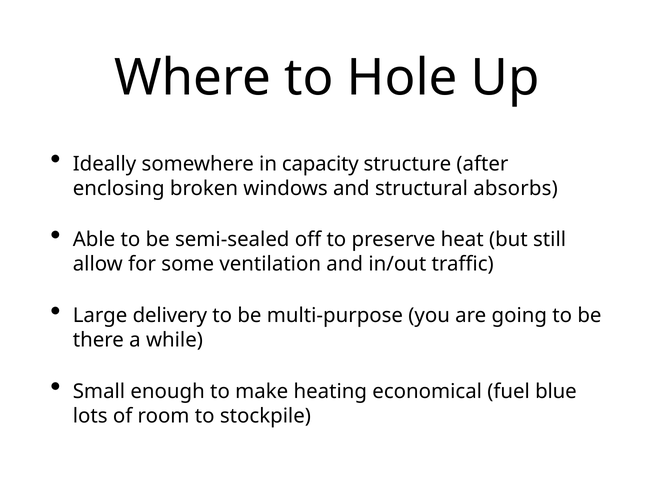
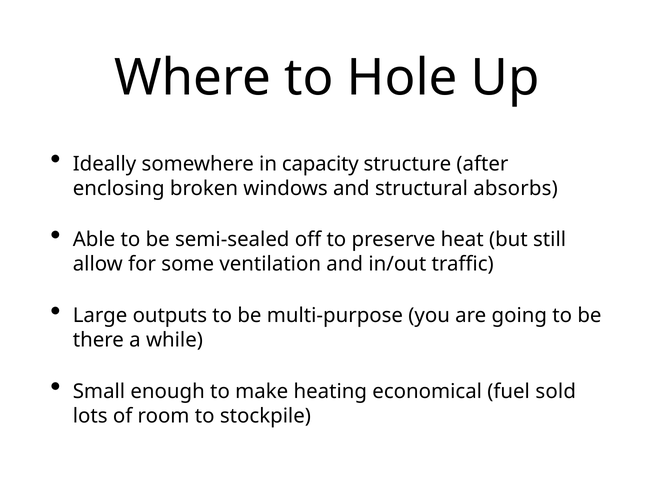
delivery: delivery -> outputs (170, 316)
blue: blue -> sold (556, 392)
